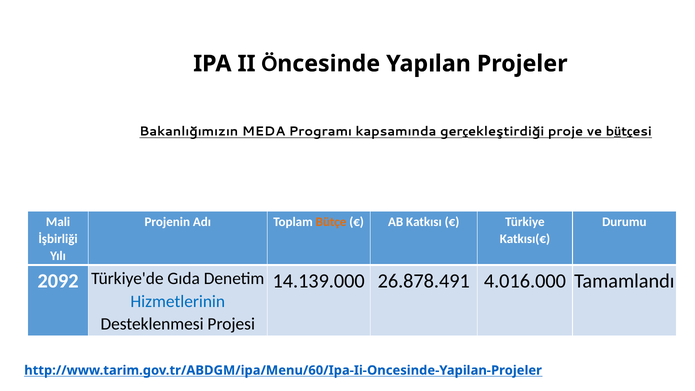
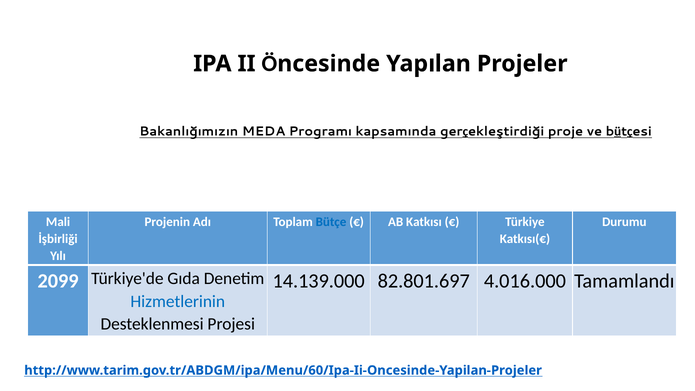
Bütçe colour: orange -> blue (331, 222)
2092: 2092 -> 2099 (58, 281)
26.878.491: 26.878.491 -> 82.801.697 (424, 281)
